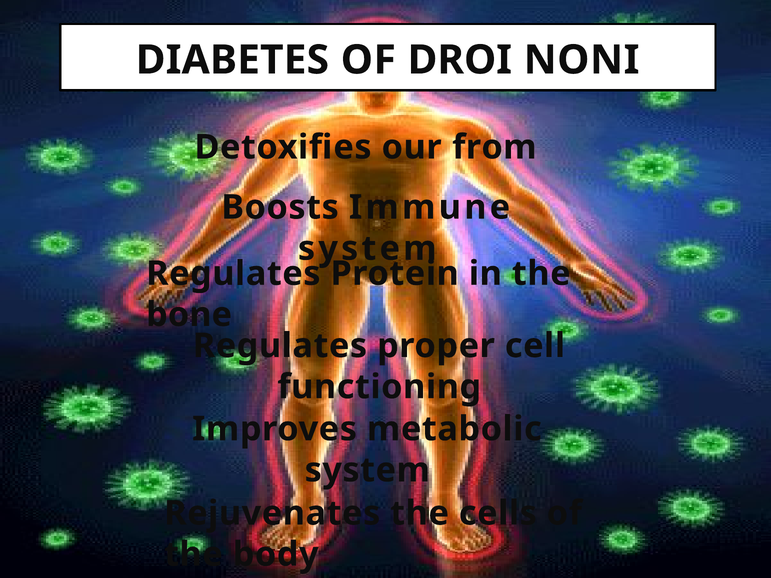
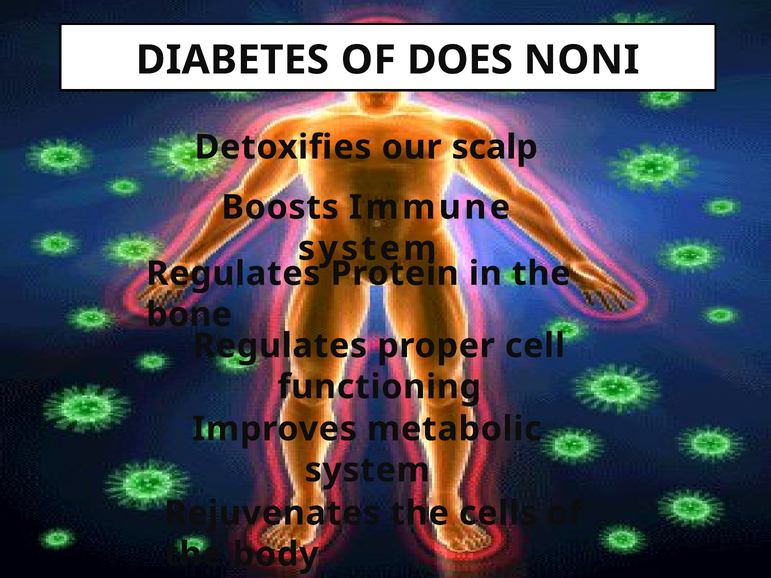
DROI: DROI -> DOES (460, 60)
from: from -> scalp (495, 147)
